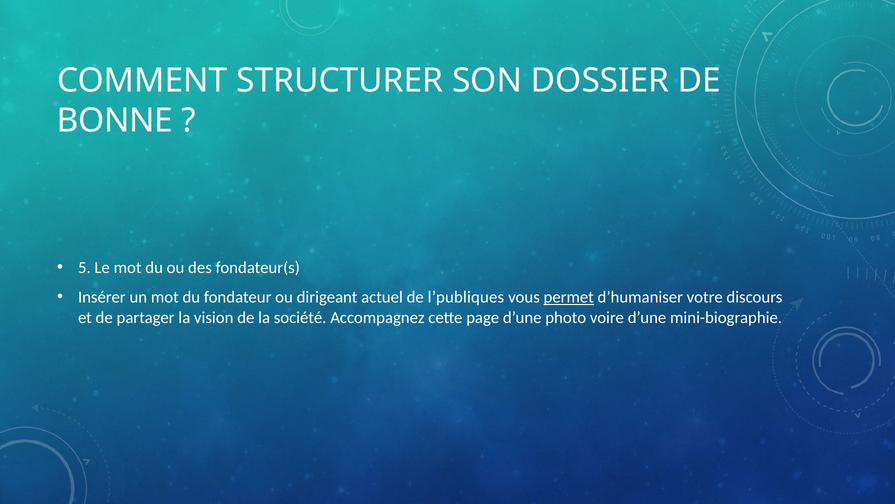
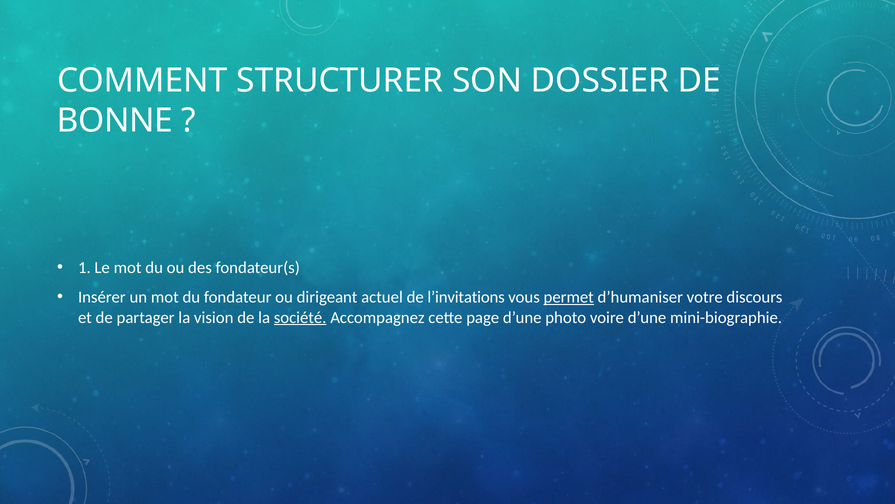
5: 5 -> 1 (84, 268)
l’publiques: l’publiques -> l’invitations (466, 297)
société underline: none -> present (300, 317)
